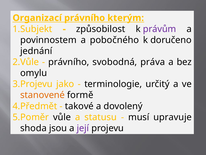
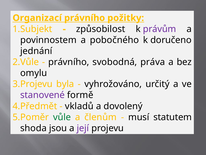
kterým: kterým -> požitky (126, 18)
jako: jako -> byla (65, 84)
terminologie: terminologie -> vyhrožováno (113, 84)
stanovené colour: orange -> purple (43, 95)
takové: takové -> vkladů (79, 106)
vůle colour: black -> green (62, 117)
statusu: statusu -> členům (101, 117)
upravuje: upravuje -> statutem (173, 117)
